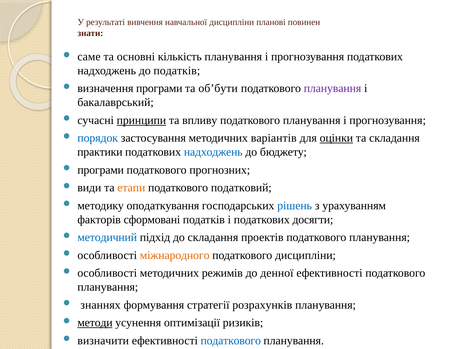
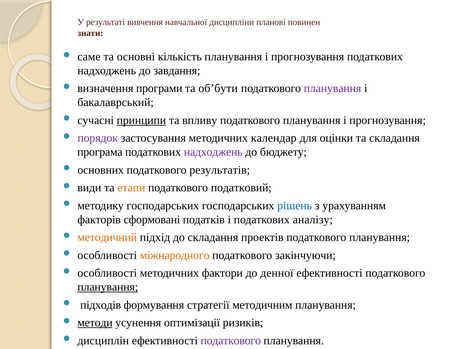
до податків: податків -> завдання (177, 71)
порядок colour: blue -> purple (98, 138)
варіантів: варіантів -> календар (274, 138)
оцінки underline: present -> none (336, 138)
практики: практики -> програма (100, 152)
надходжень colour: blue -> purple (213, 152)
програми: програми -> основних (101, 170)
прогнозних: прогнозних -> результатів (220, 170)
методику оподаткування: оподаткування -> господарських (163, 205)
досягти: досягти -> аналізу (313, 219)
методичний colour: blue -> orange (107, 237)
податкового дисципліни: дисципліни -> закінчуючи (305, 255)
режимів: режимів -> фактори (222, 273)
планування underline: none -> present (108, 287)
знаннях: знаннях -> підходів (101, 305)
розрахунків: розрахунків -> методичним (262, 305)
визначити: визначити -> дисциплін (103, 340)
податкового colour: blue -> purple (231, 340)
